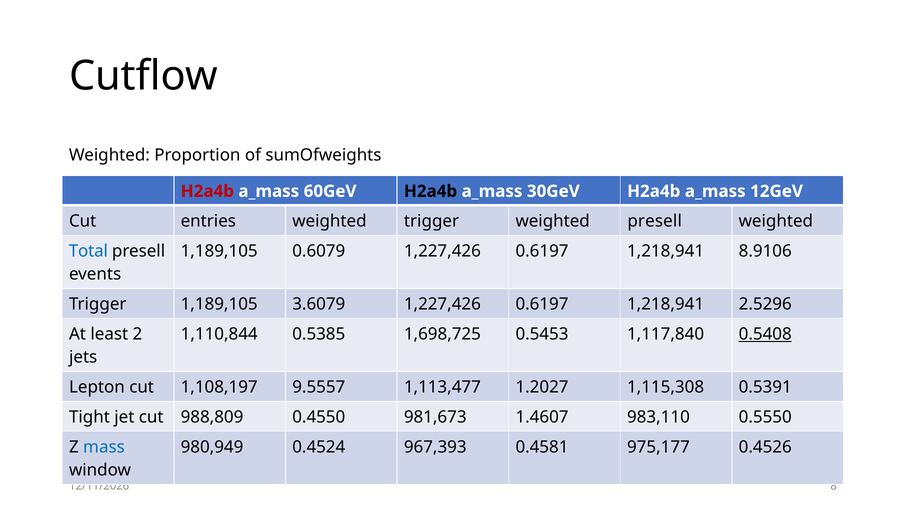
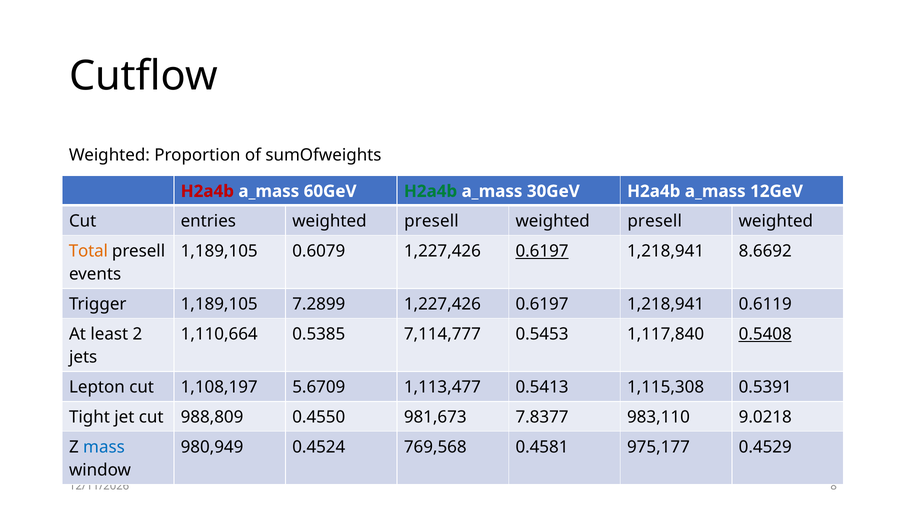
H2a4b colour: black -> green (431, 191)
entries weighted trigger: trigger -> presell (431, 221)
Total colour: blue -> orange (88, 251)
0.6197 underline: none -> present (542, 251)
8.9106: 8.9106 -> 8.6692 (765, 251)
3.6079: 3.6079 -> 7.2899 (319, 304)
2.5296: 2.5296 -> 0.6119 (765, 304)
1,110,844: 1,110,844 -> 1,110,664 (219, 334)
1,698,725: 1,698,725 -> 7,114,777 (442, 334)
9.5557: 9.5557 -> 5.6709 (319, 387)
1.2027: 1.2027 -> 0.5413 (542, 387)
1.4607: 1.4607 -> 7.8377 (542, 417)
0.5550: 0.5550 -> 9.0218 (765, 417)
967,393: 967,393 -> 769,568 (435, 447)
0.4526: 0.4526 -> 0.4529 (765, 447)
